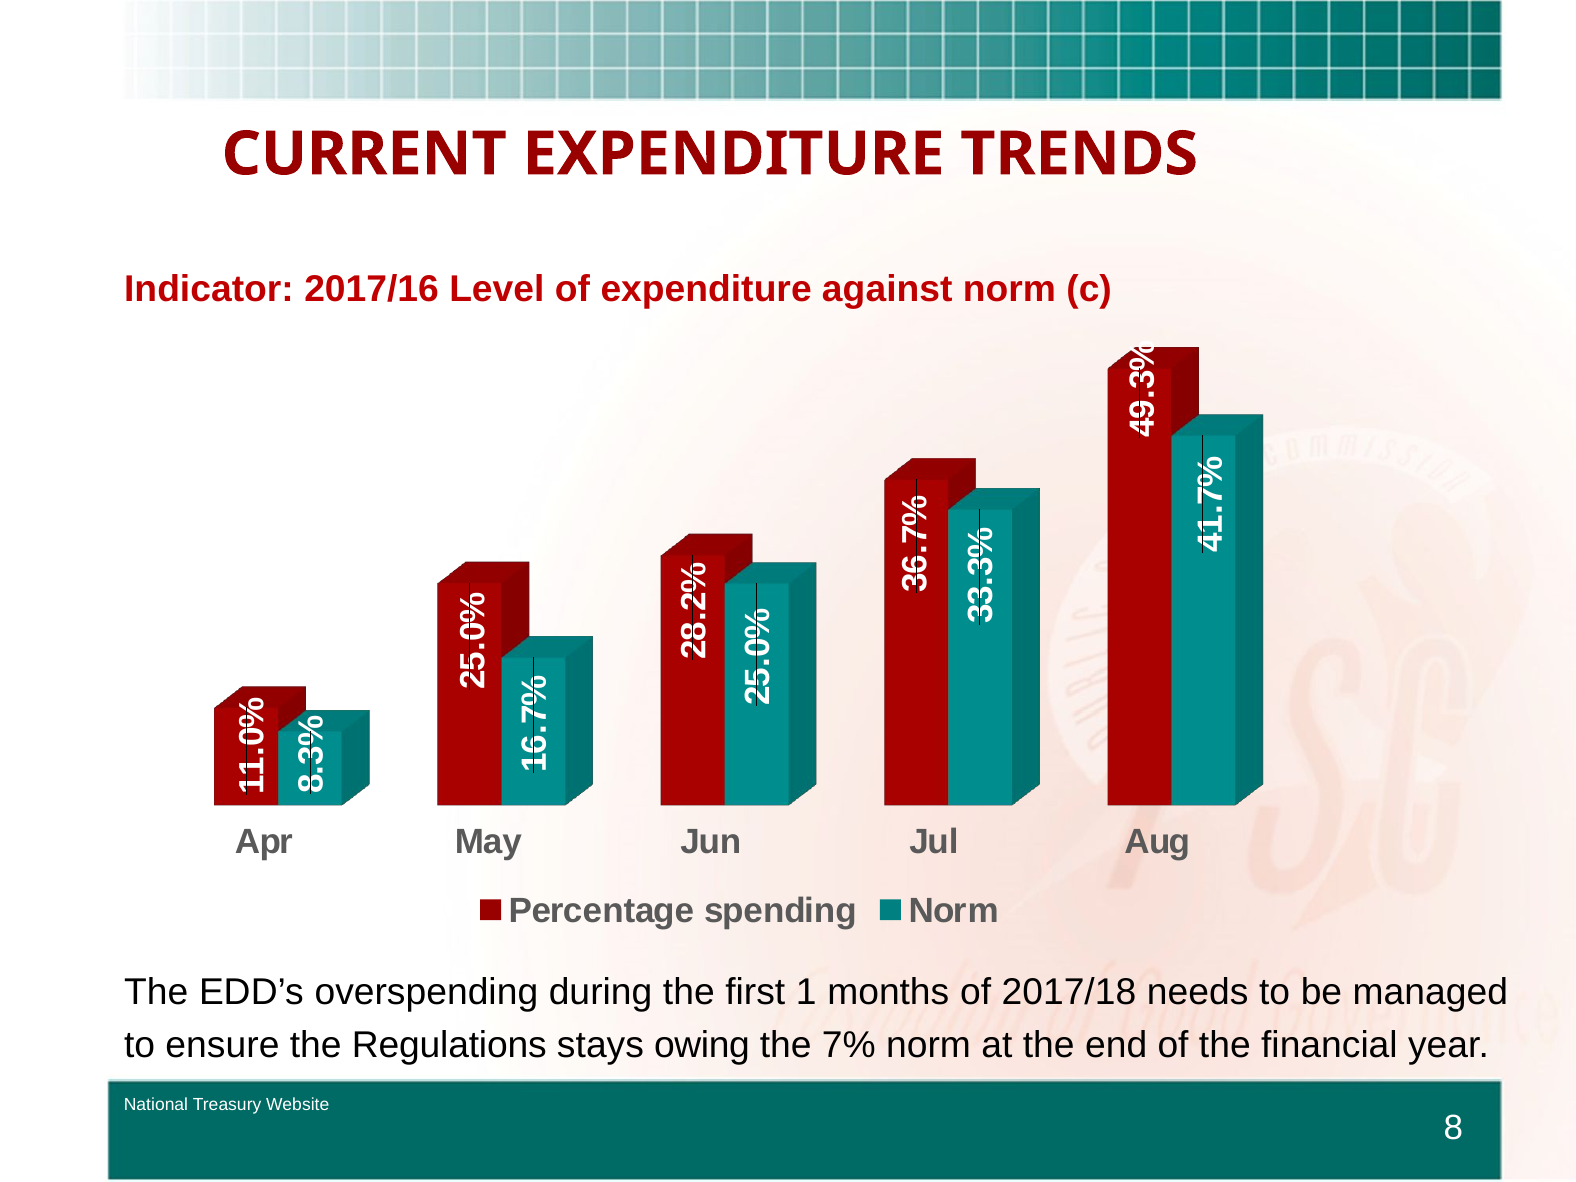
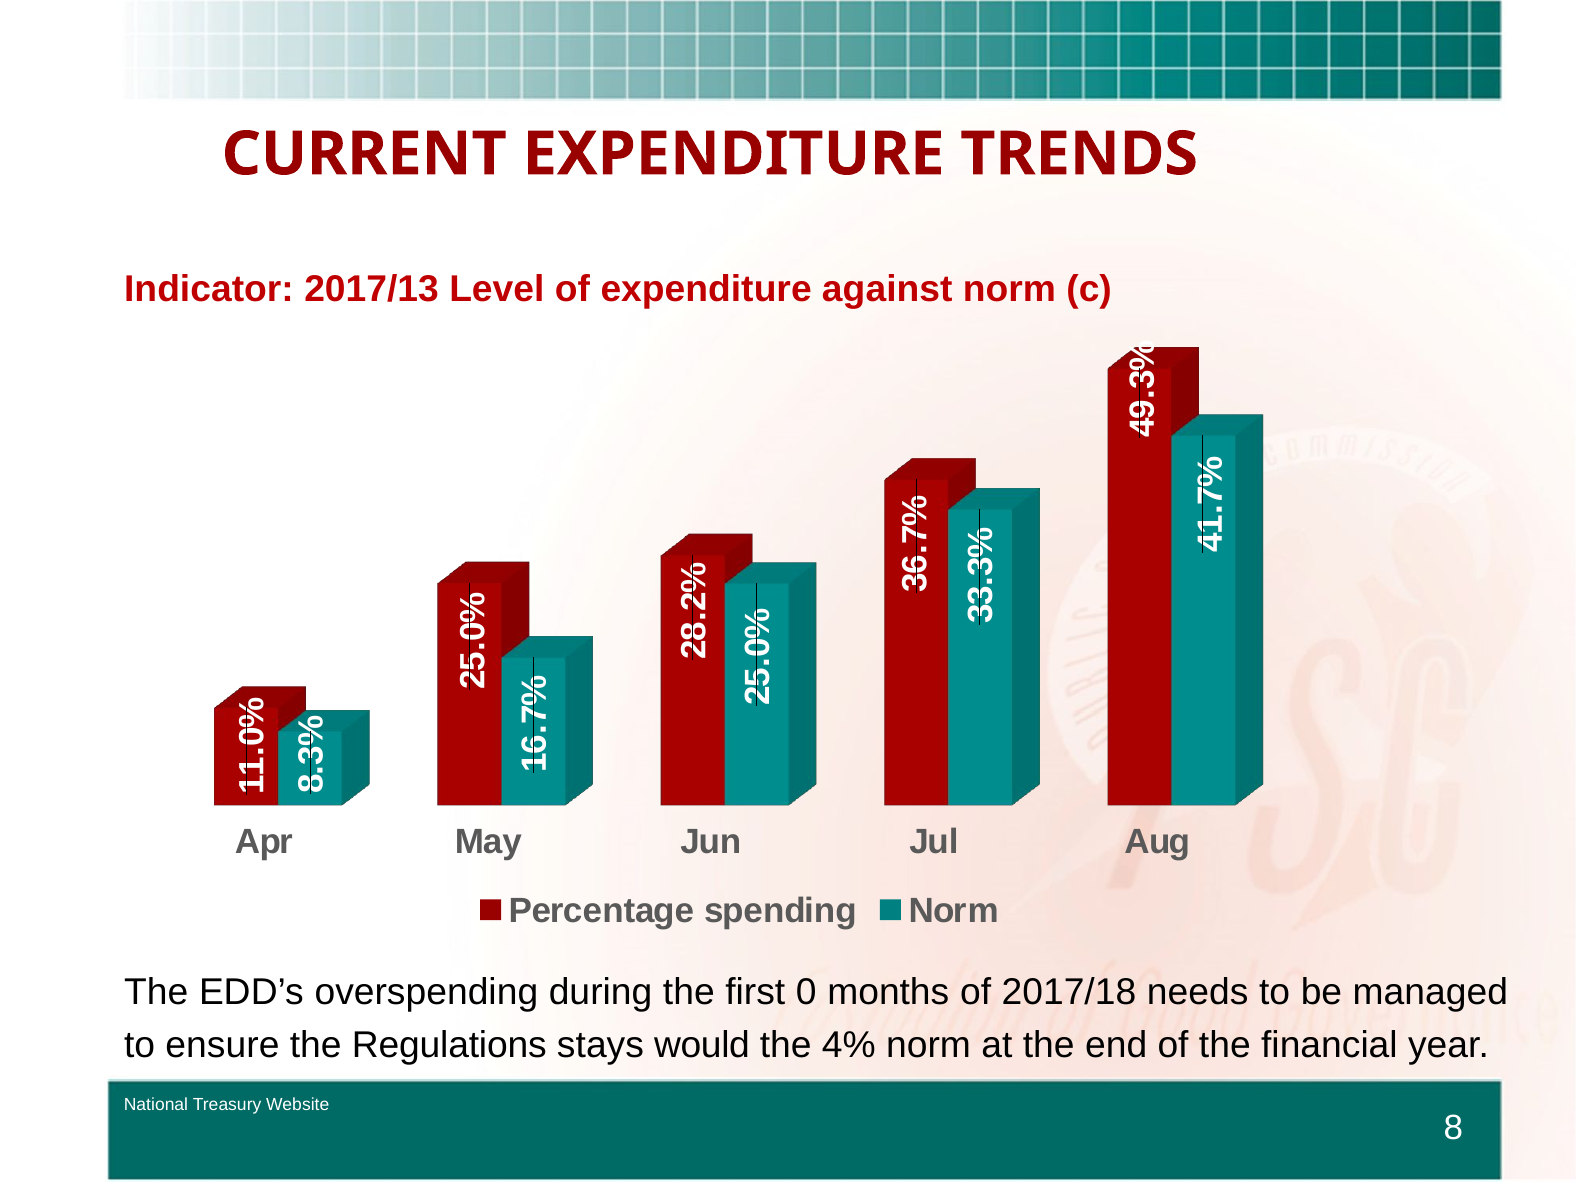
2017/16: 2017/16 -> 2017/13 (372, 289)
first 1: 1 -> 0 (806, 992)
owing: owing -> would (702, 1045)
7%: 7% -> 4% (849, 1045)
